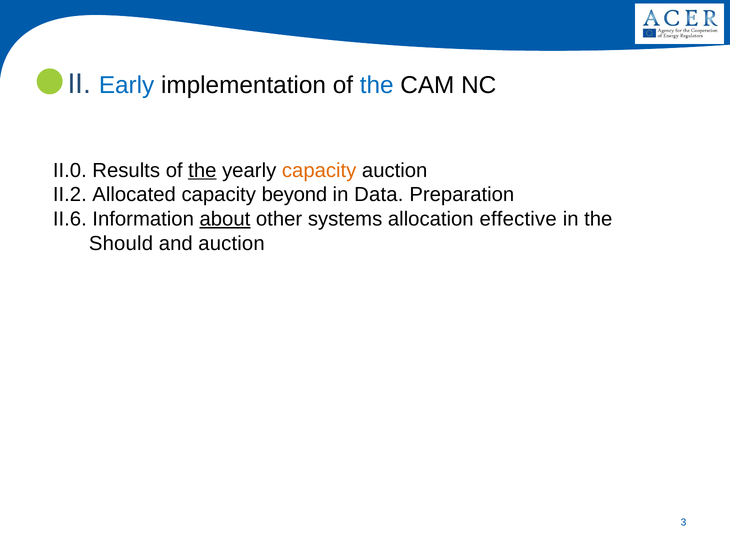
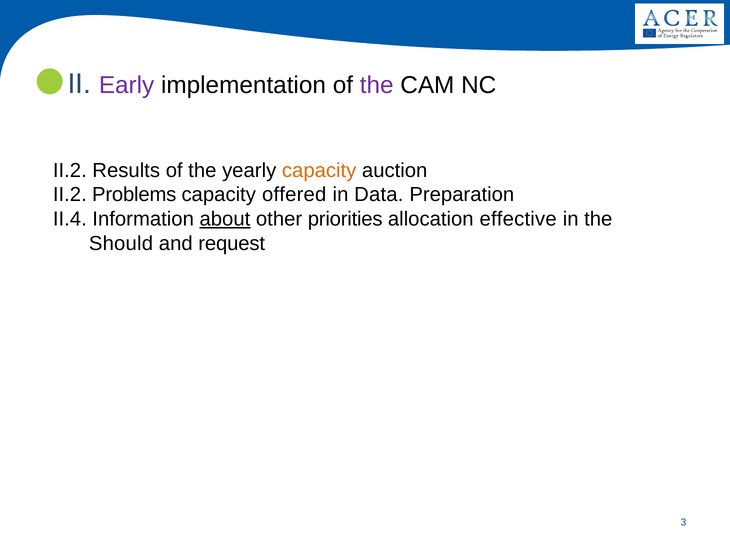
Early colour: blue -> purple (127, 85)
the colour: blue -> purple (377, 85)
II.0: II.0 -> II.2 (70, 170)
the underline: present -> none (202, 170)
Allocated: Allocated -> Problems (134, 195)
beyond: beyond -> offered (294, 195)
II.6: II.6 -> II.4 (70, 219)
systems: systems -> priorities (345, 219)
and auction: auction -> request (232, 243)
